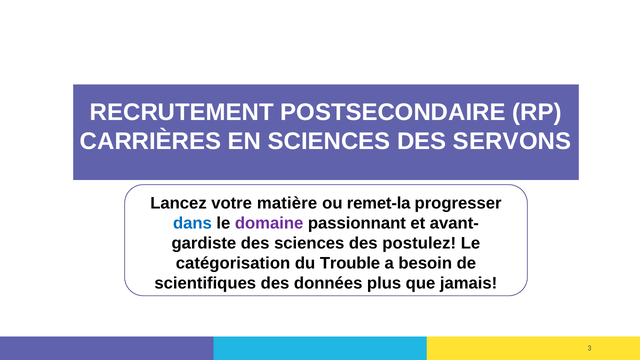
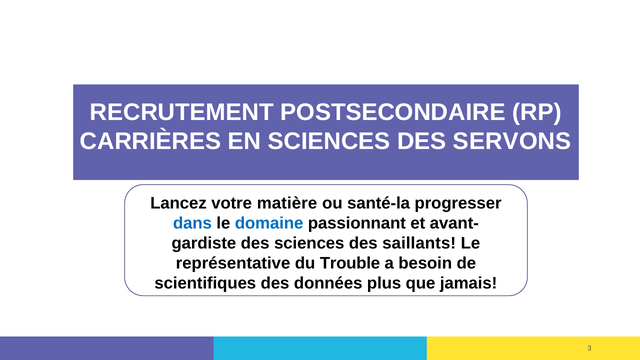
remet-la: remet-la -> santé-la (379, 203)
domaine colour: purple -> blue (269, 223)
postulez: postulez -> saillants (419, 243)
catégorisation: catégorisation -> représentative (233, 263)
